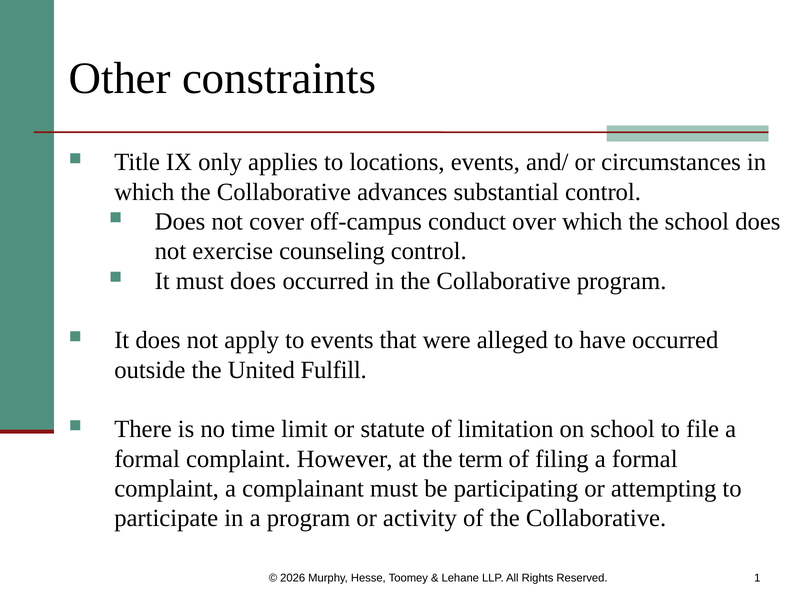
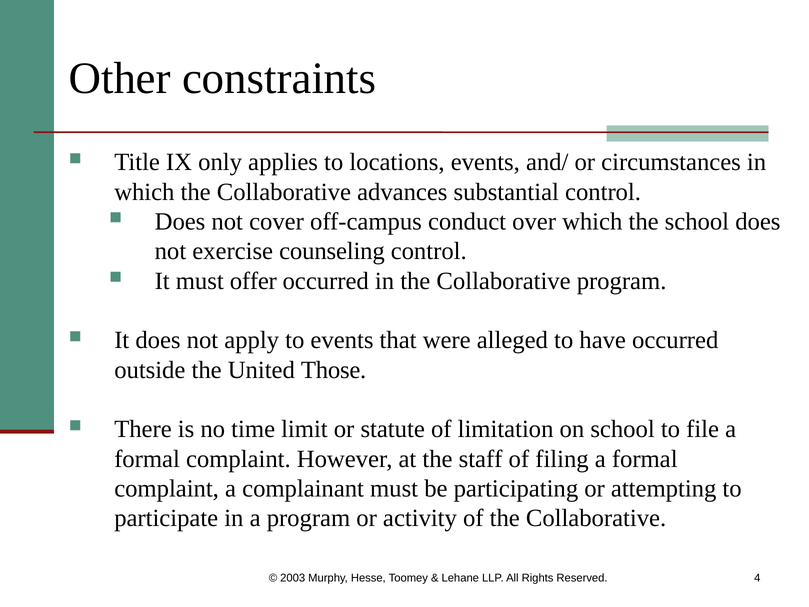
must does: does -> offer (253, 281)
Fulfill: Fulfill -> Those (334, 370)
term: term -> staff (481, 459)
2026: 2026 -> 2003 (293, 578)
1: 1 -> 4 (757, 578)
